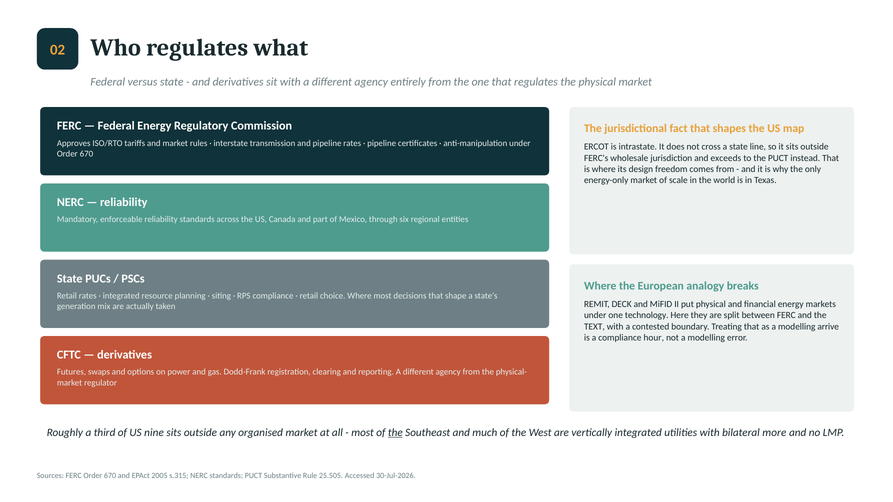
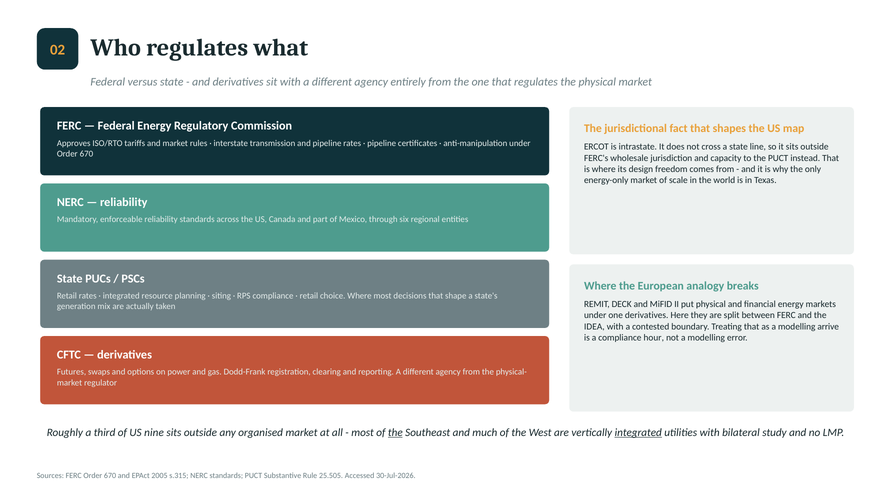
exceeds: exceeds -> capacity (726, 158)
one technology: technology -> derivatives (647, 315)
TEXT: TEXT -> IDEA (594, 327)
integrated underline: none -> present (638, 433)
more: more -> study (774, 433)
